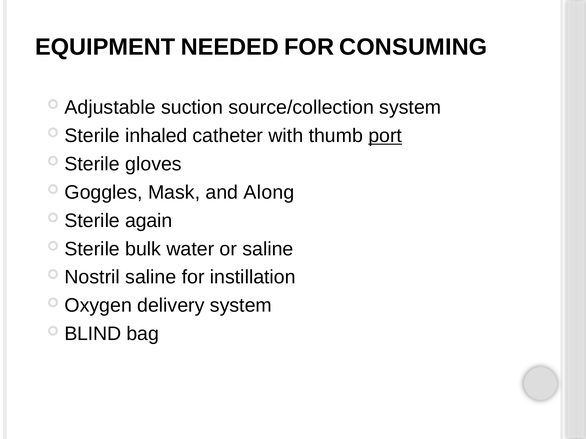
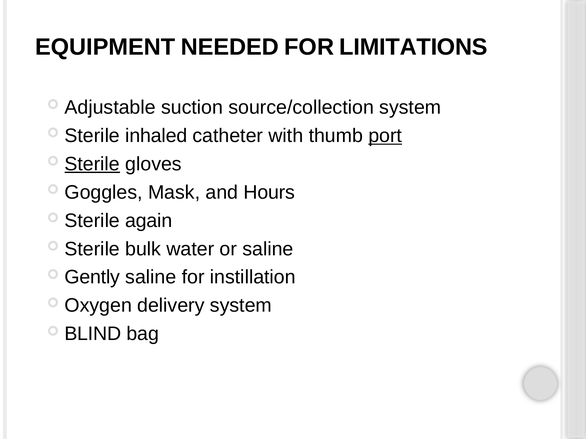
CONSUMING: CONSUMING -> LIMITATIONS (413, 47)
Sterile underline: none -> present (92, 164)
Along: Along -> Hours (269, 193)
Nostril: Nostril -> Gently (92, 278)
